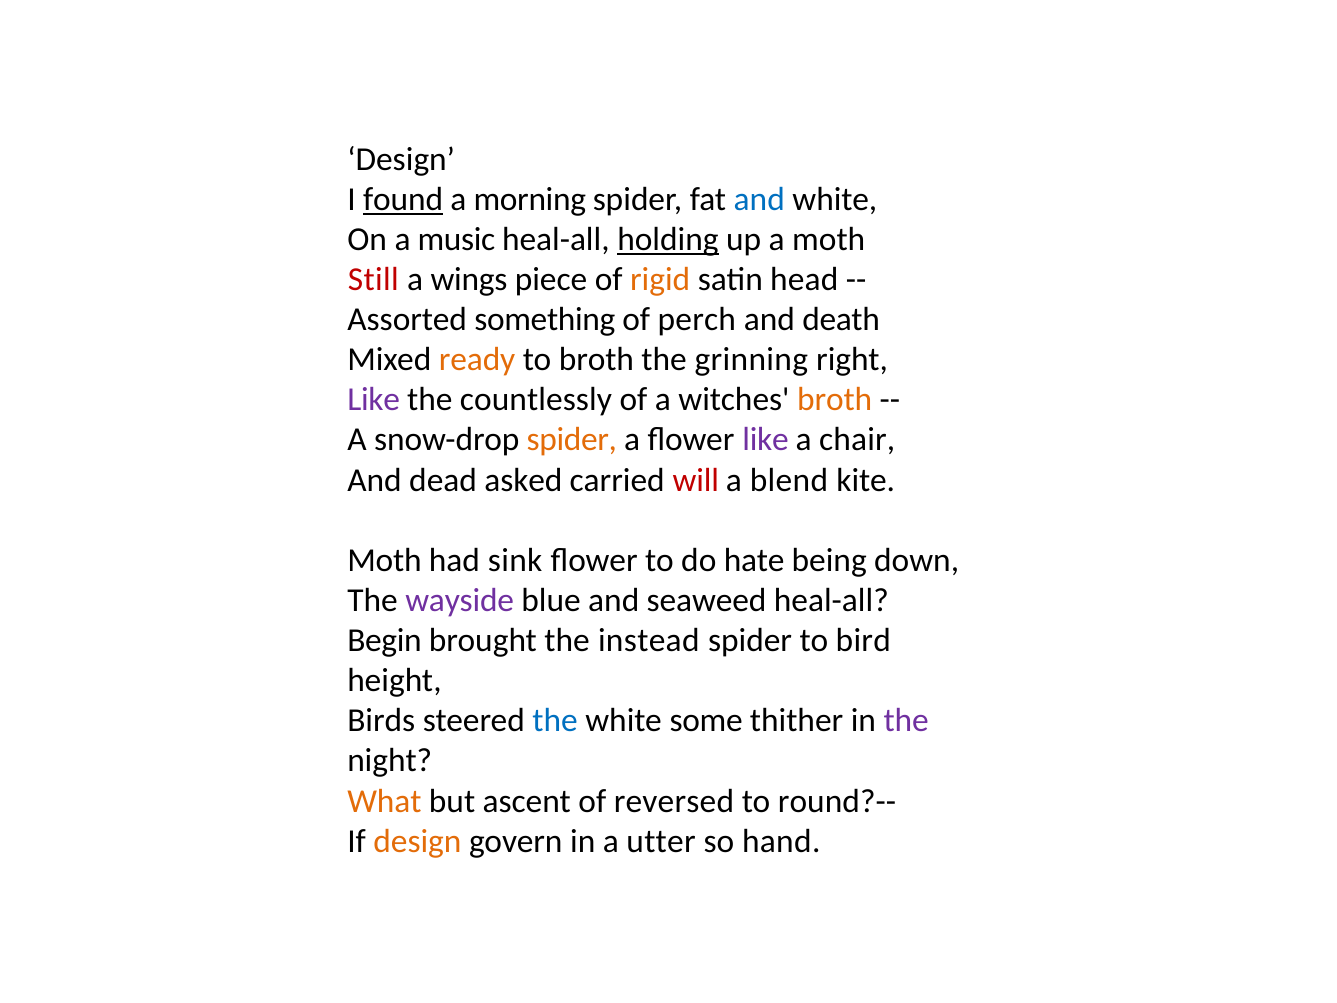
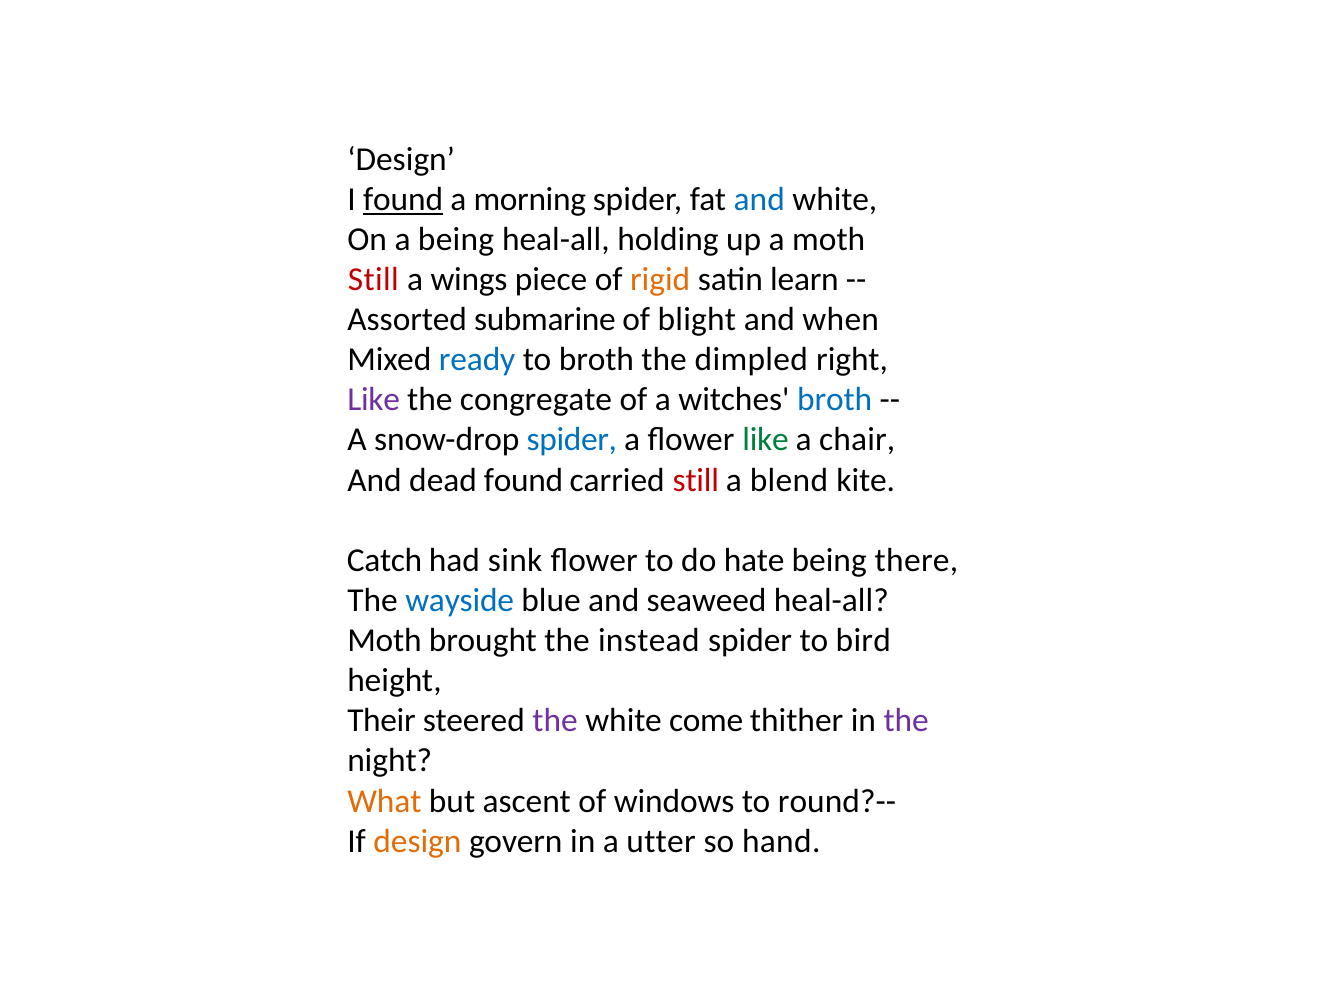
a music: music -> being (456, 239)
holding underline: present -> none (668, 239)
head: head -> learn (804, 279)
something: something -> submarine (545, 319)
perch: perch -> blight (697, 319)
death: death -> when (841, 319)
ready colour: orange -> blue (477, 360)
grinning: grinning -> dimpled (751, 360)
countlessly: countlessly -> congregate (536, 400)
broth colour: orange -> blue (835, 400)
spider colour: orange -> blue (572, 440)
like colour: purple -> green (766, 440)
dead asked: asked -> found (524, 480)
carried will: will -> still (696, 480)
Moth: Moth -> Catch (385, 560)
down: down -> there (916, 560)
wayside colour: purple -> blue (460, 600)
Begin: Begin -> Moth (384, 640)
Birds: Birds -> Their (381, 721)
the colour: blue -> purple (555, 721)
some: some -> come (706, 721)
reversed: reversed -> windows (674, 801)
